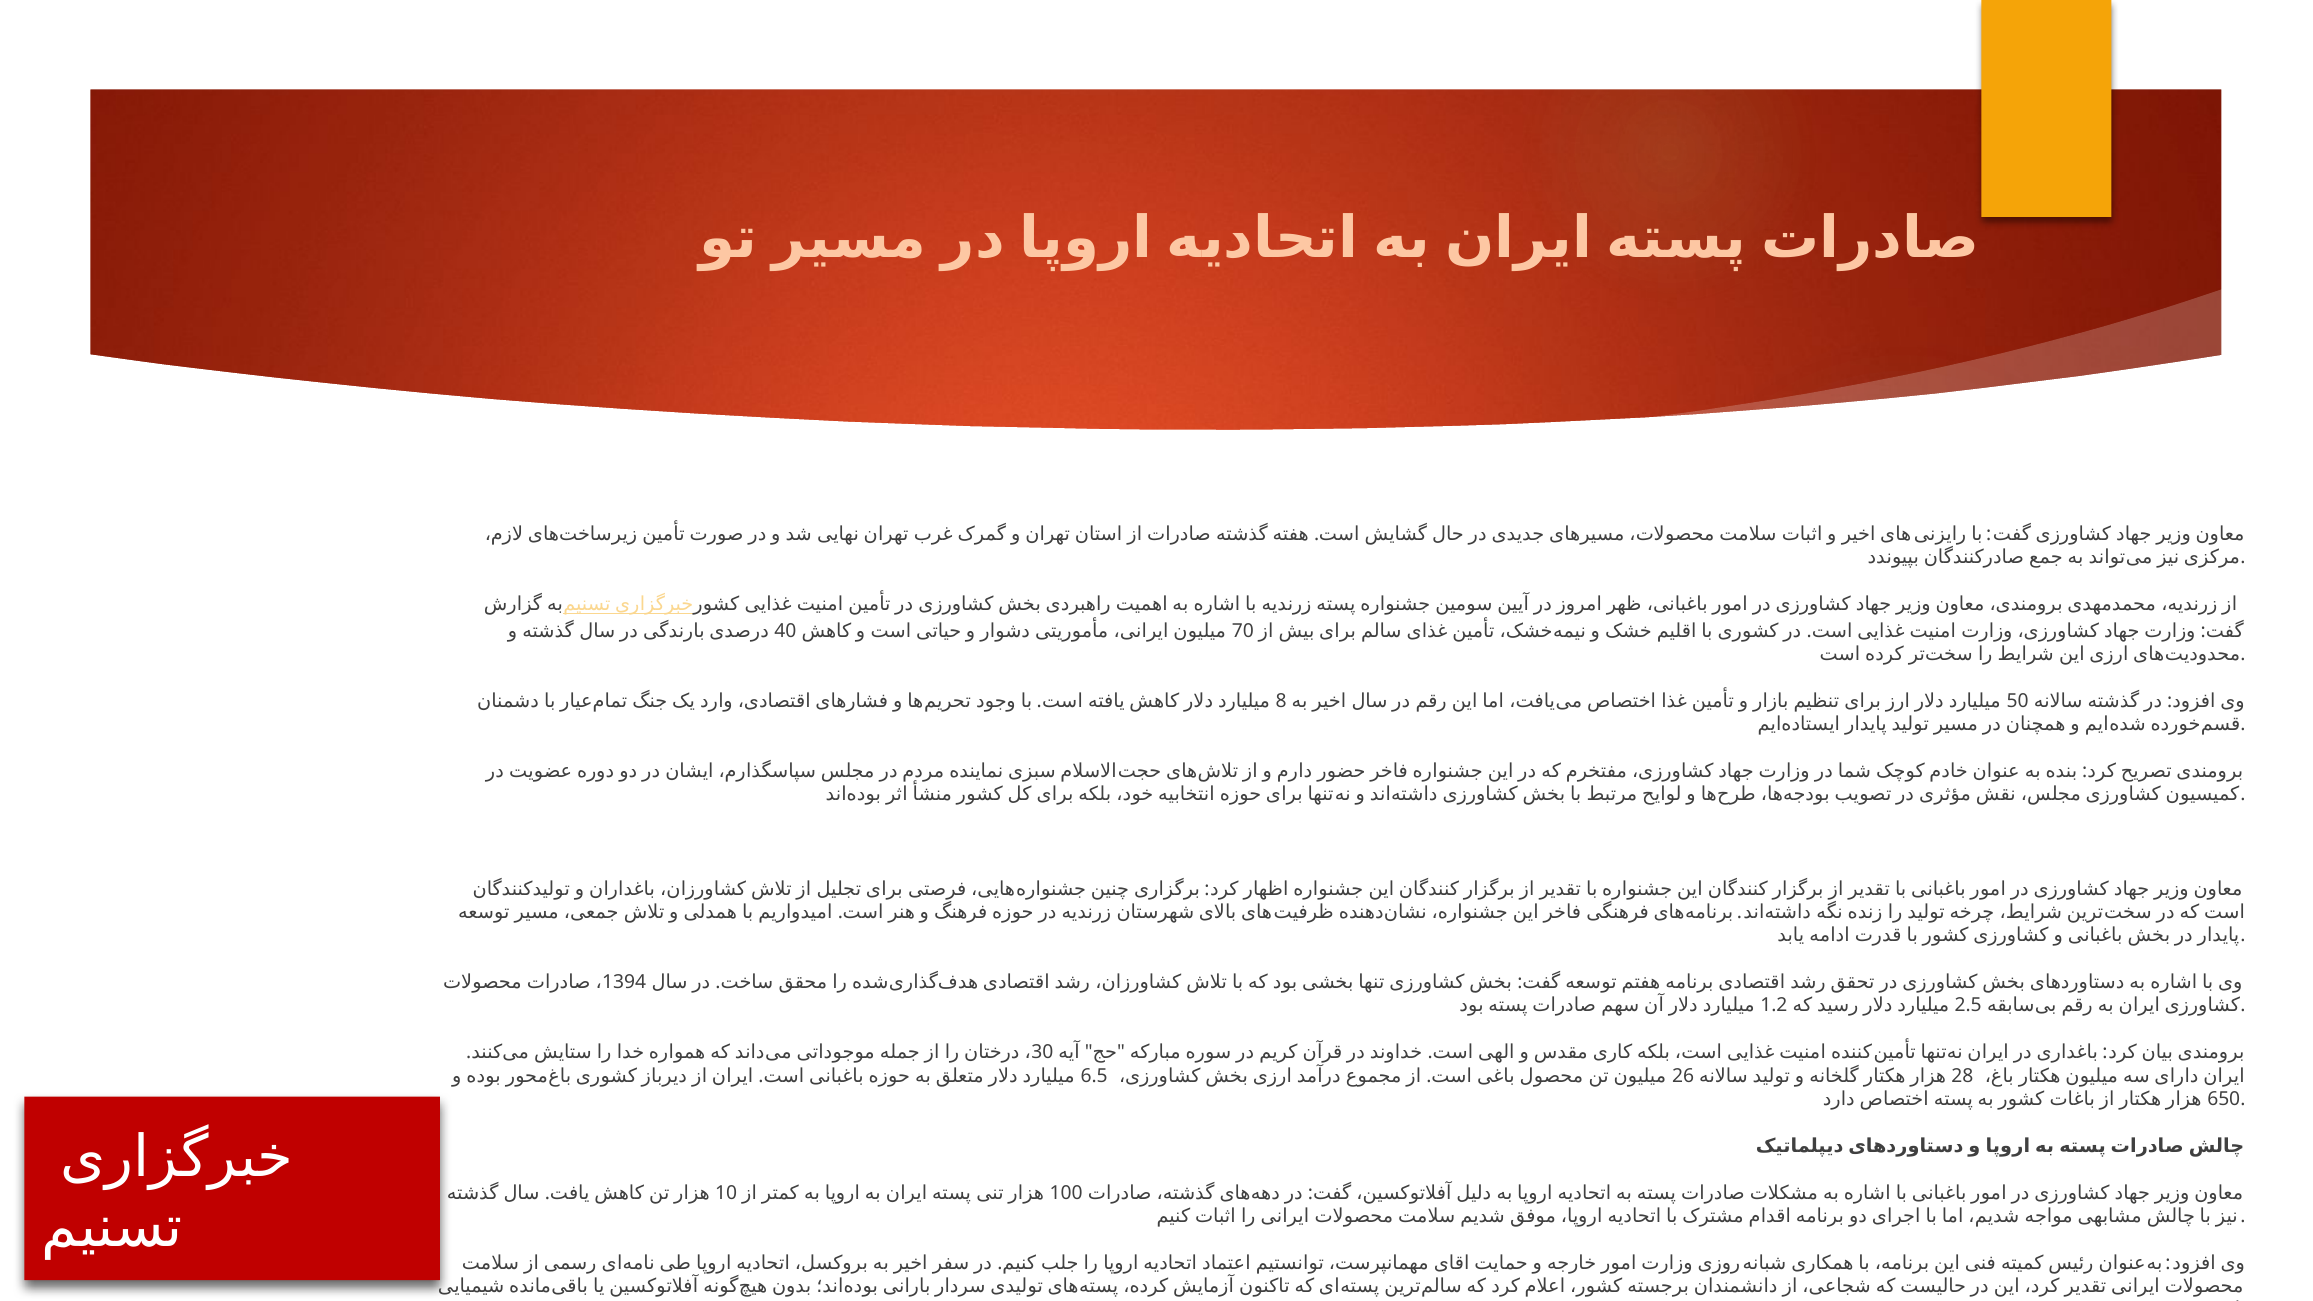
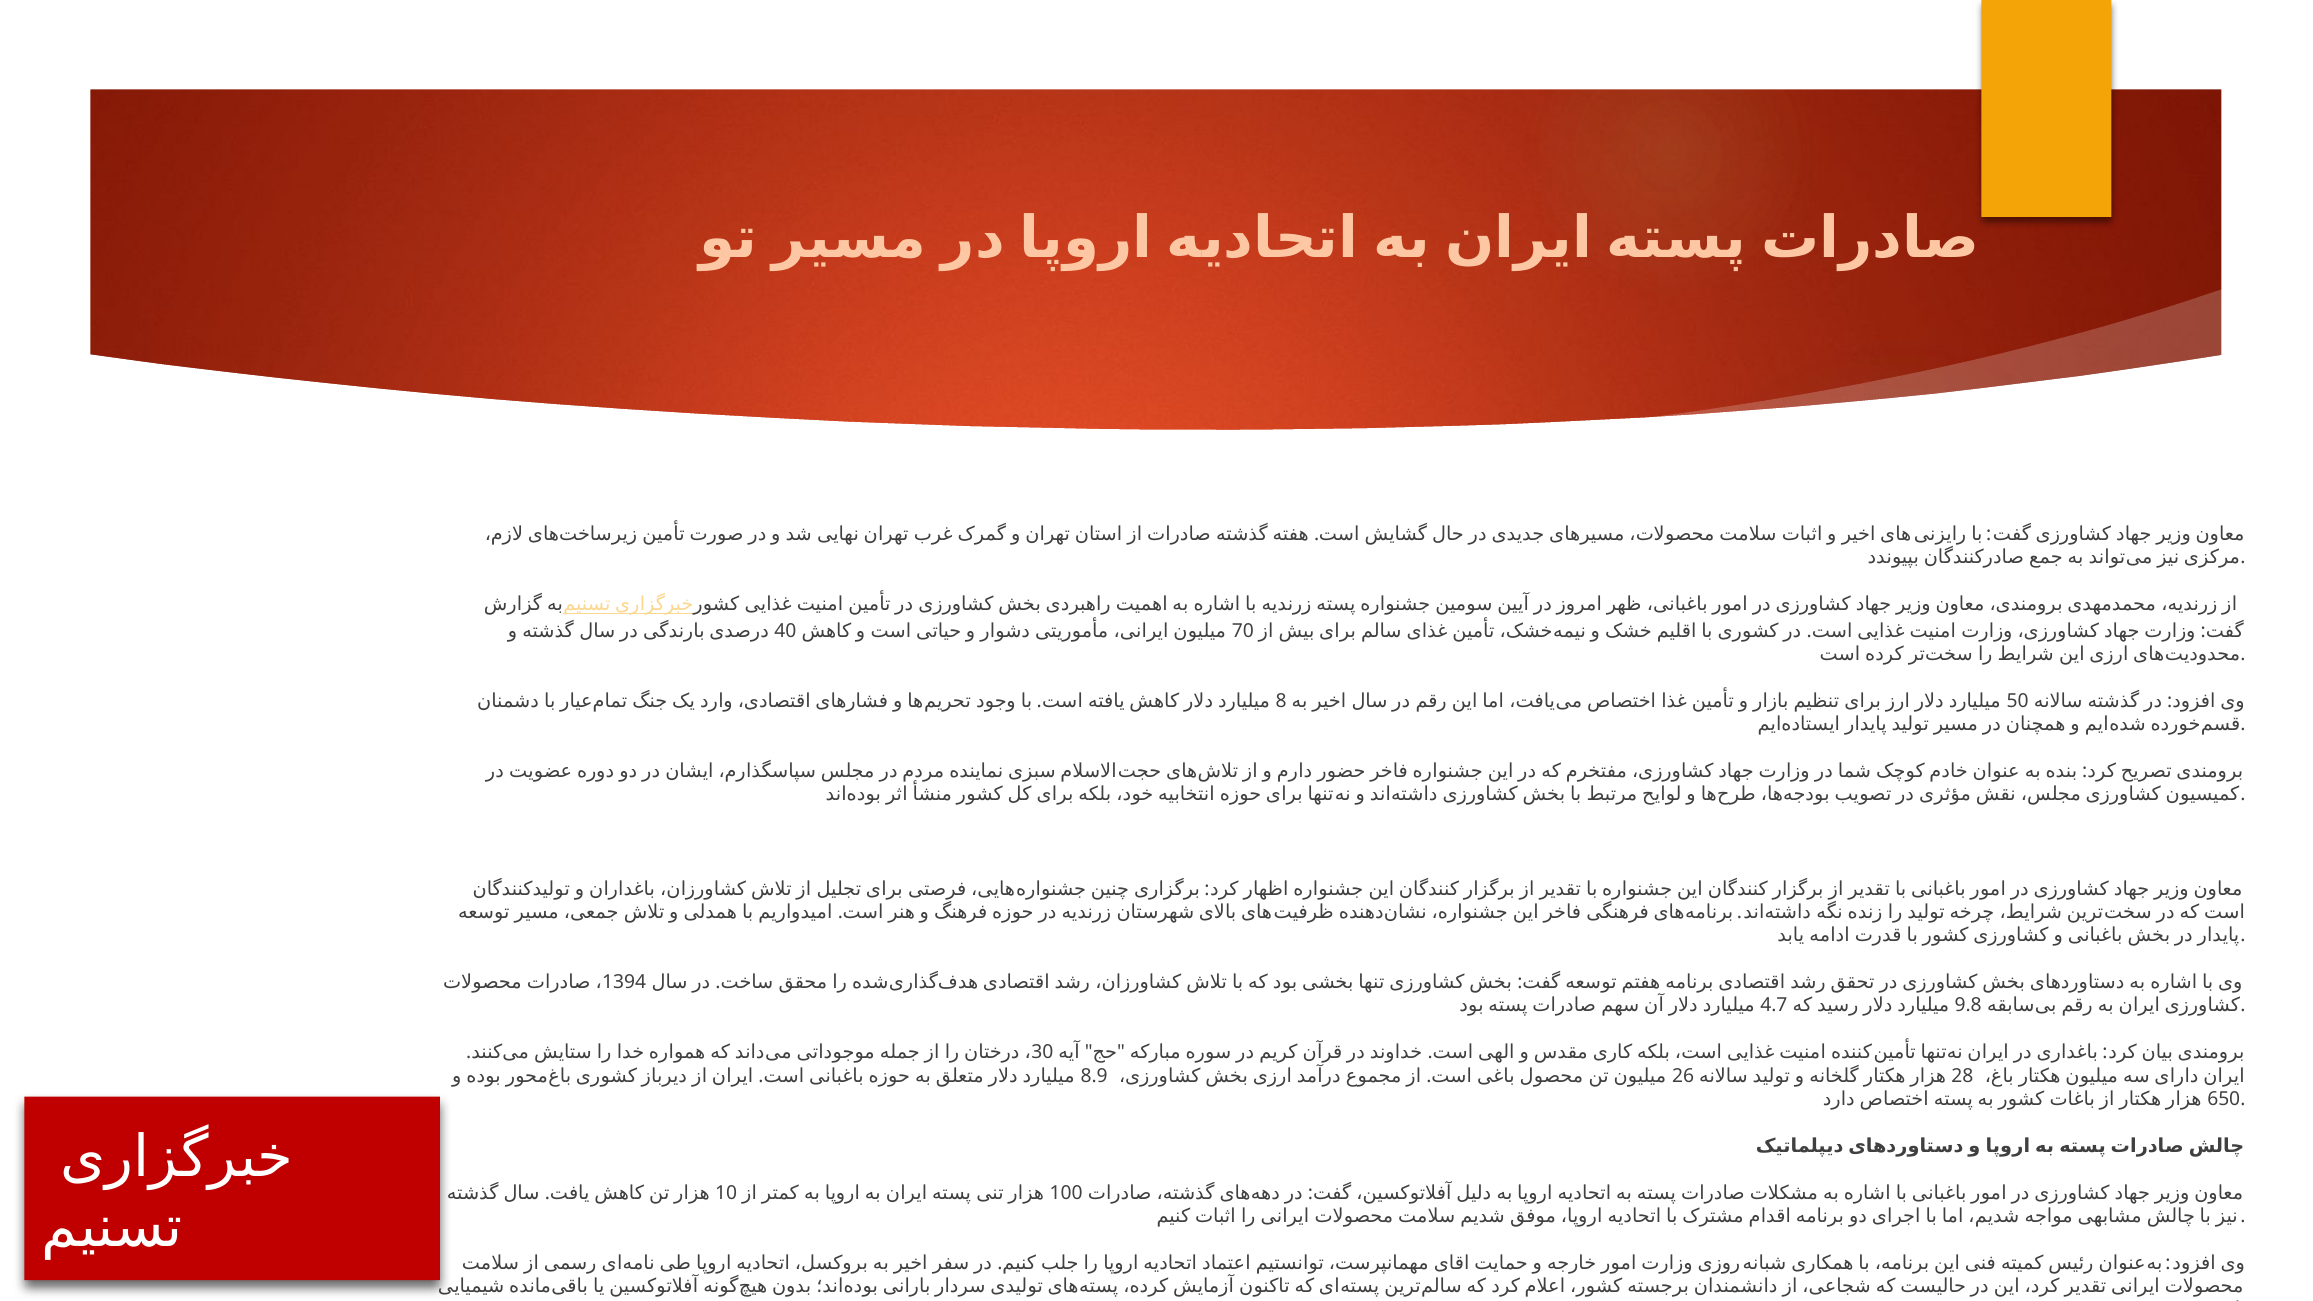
1.2: 1.2 -> 4.7 (1774, 1005)
2.5: 2.5 -> 9.8 (1968, 1005)
6.5: 6.5 -> 8.9 (1094, 1076)
